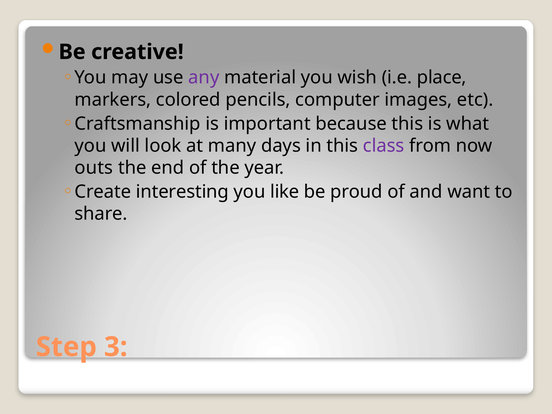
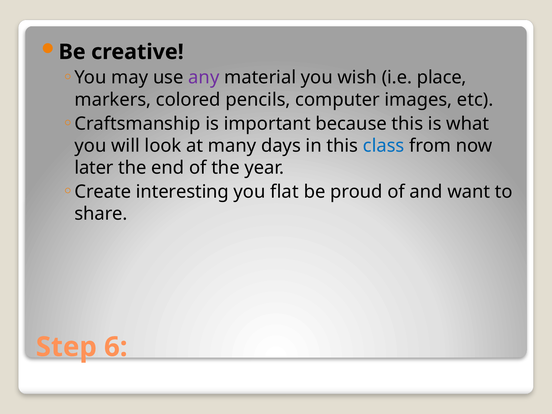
class colour: purple -> blue (384, 146)
outs: outs -> later (94, 168)
like: like -> flat (285, 192)
3: 3 -> 6 (116, 347)
